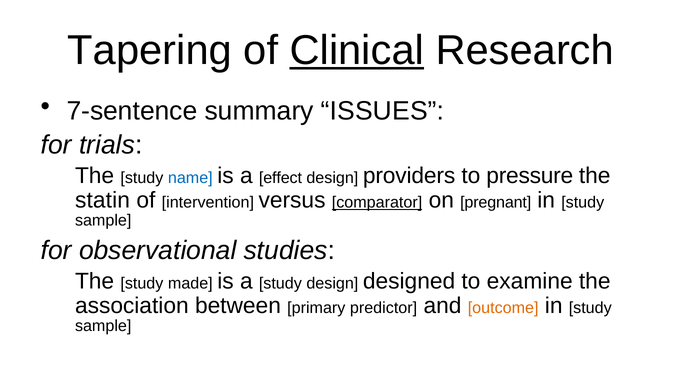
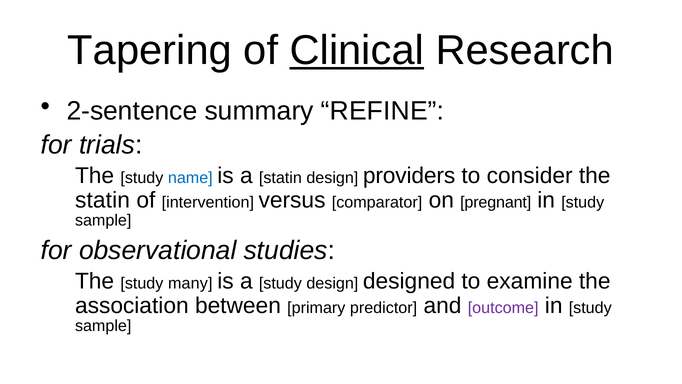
7-sentence: 7-sentence -> 2-sentence (132, 111)
ISSUES: ISSUES -> REFINE (383, 111)
a effect: effect -> statin (280, 178)
pressure: pressure -> consider (530, 176)
comparator underline: present -> none (377, 202)
made: made -> many (190, 283)
outcome colour: orange -> purple (503, 308)
